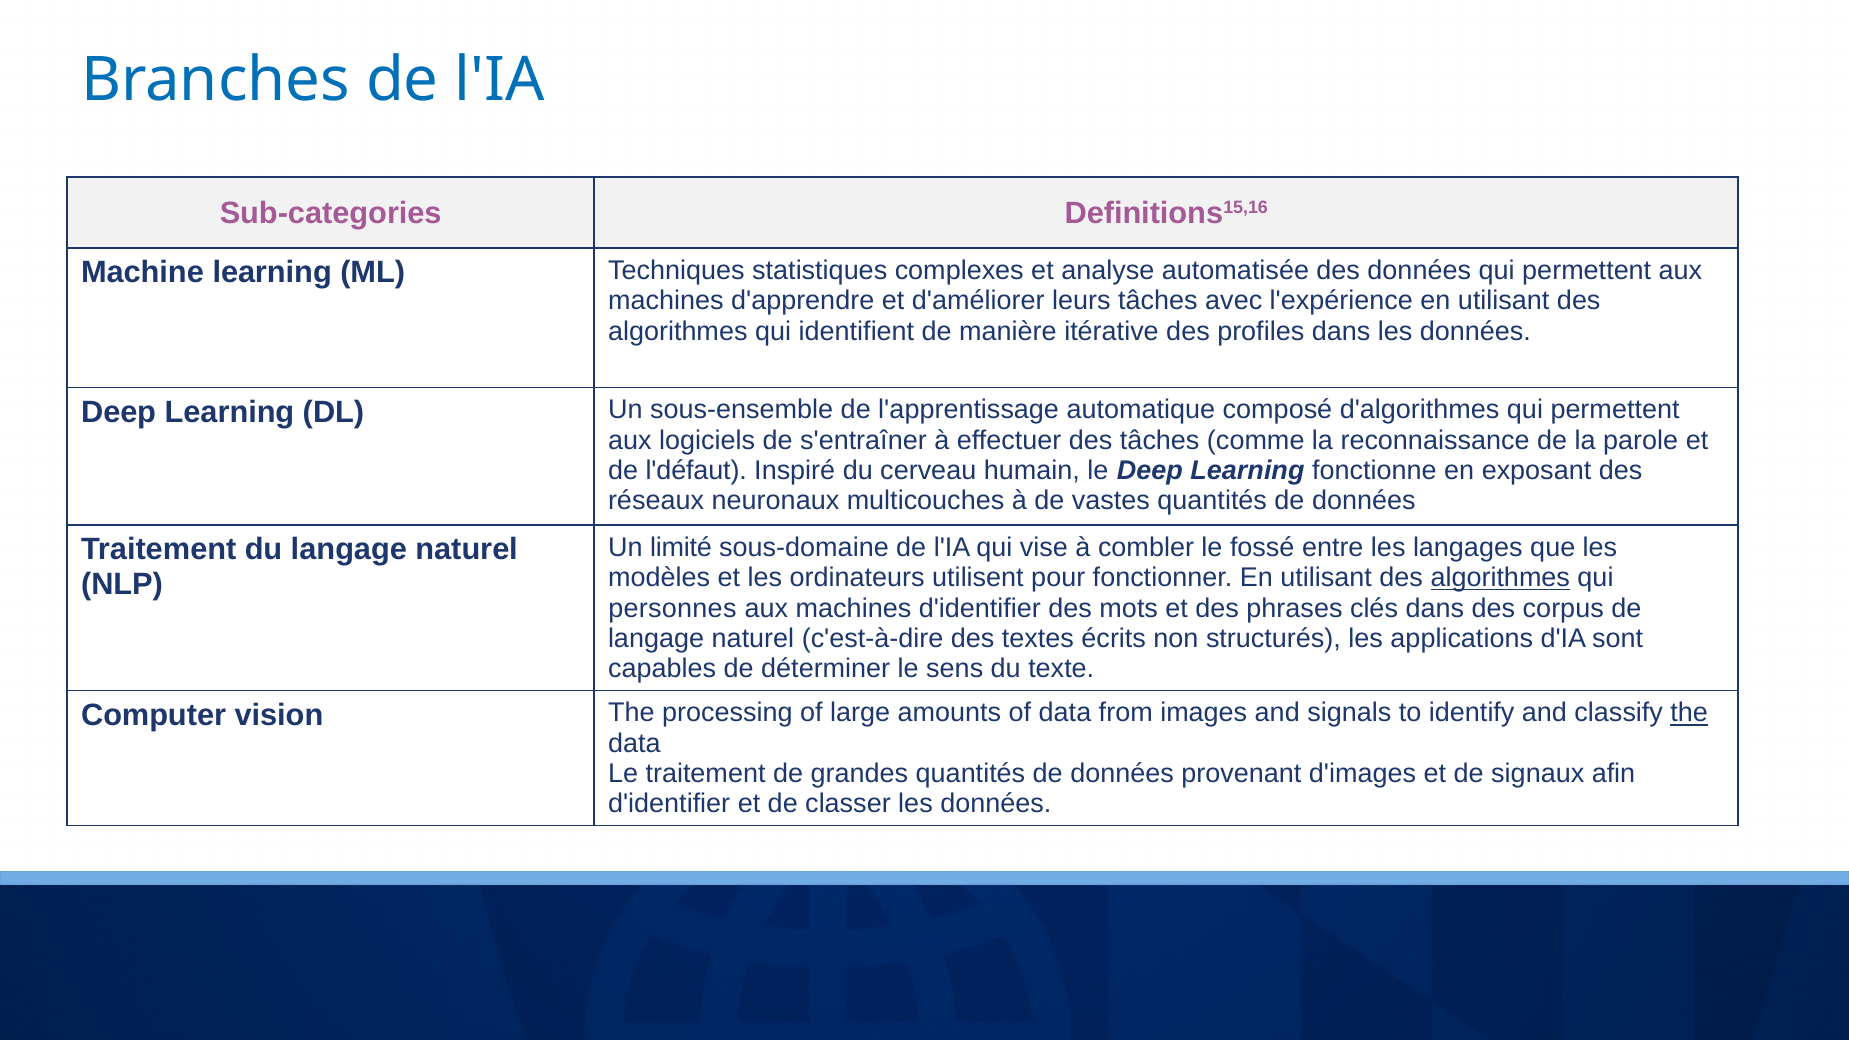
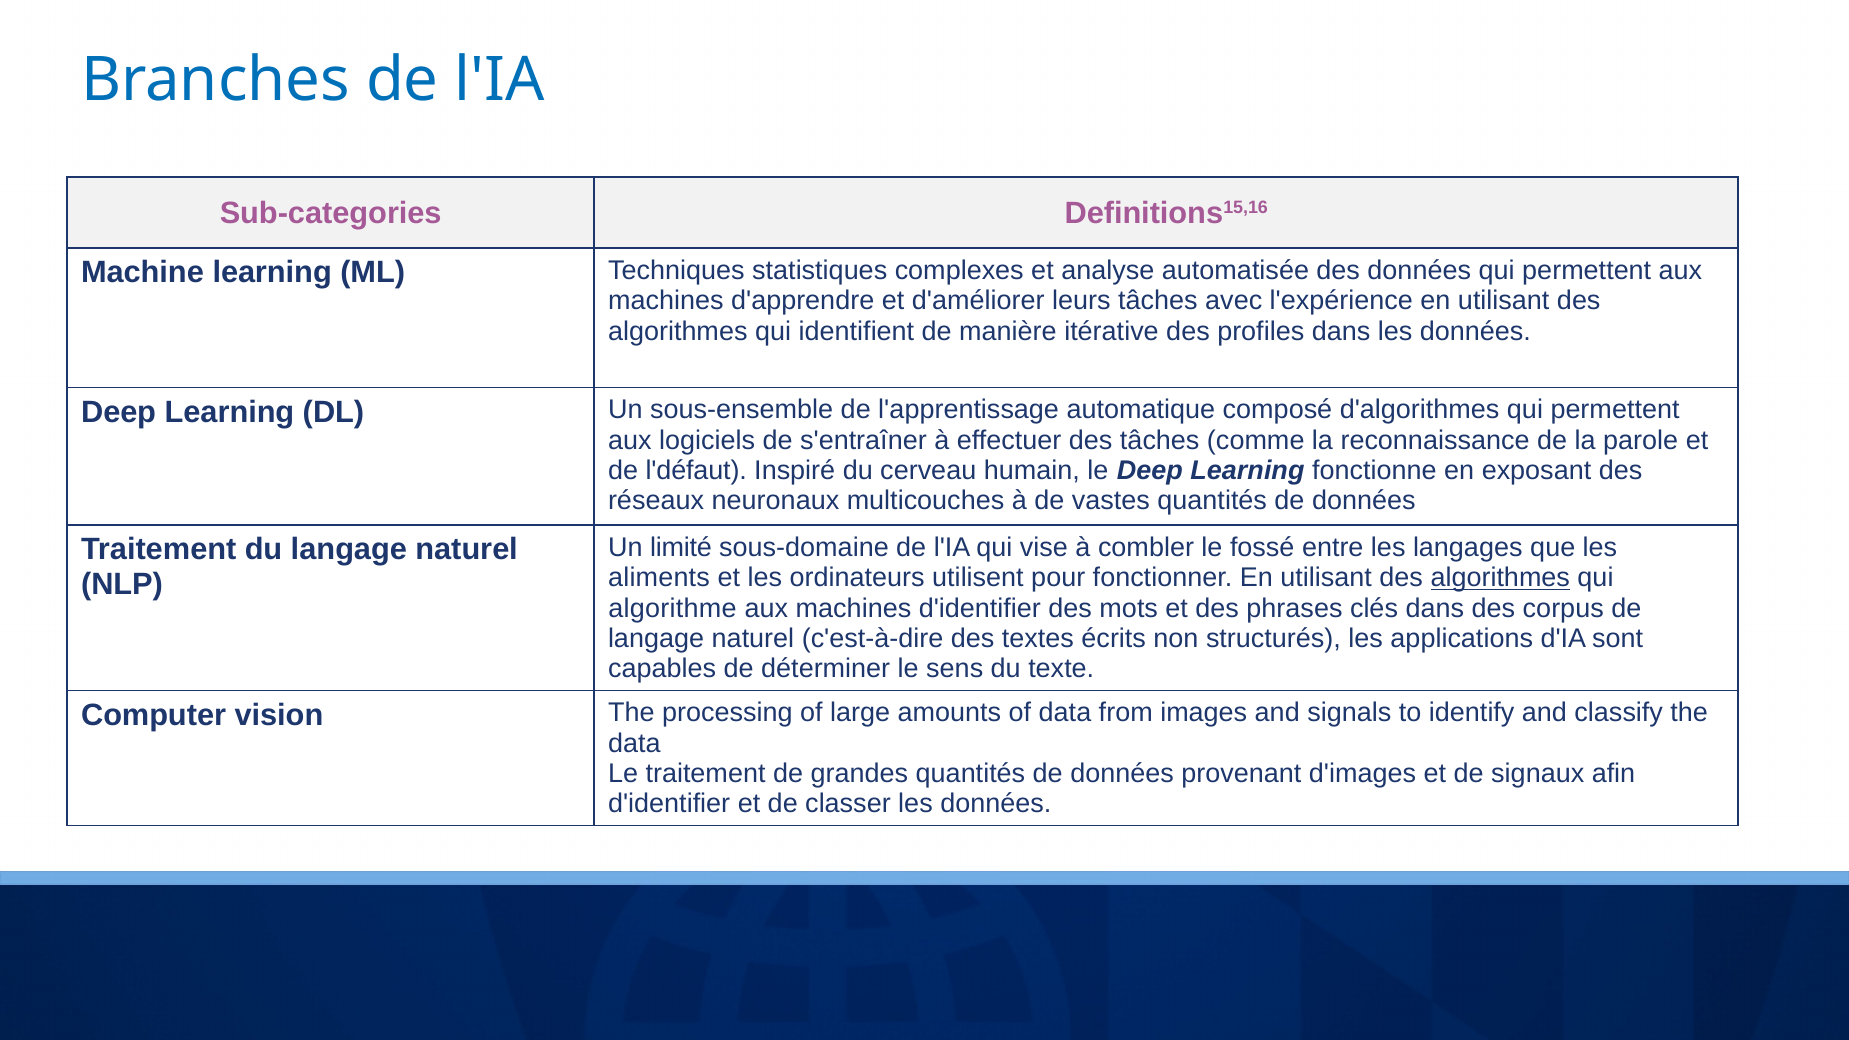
modèles: modèles -> aliments (659, 578)
personnes: personnes -> algorithme (672, 608)
the underline: present -> none (1689, 713)
